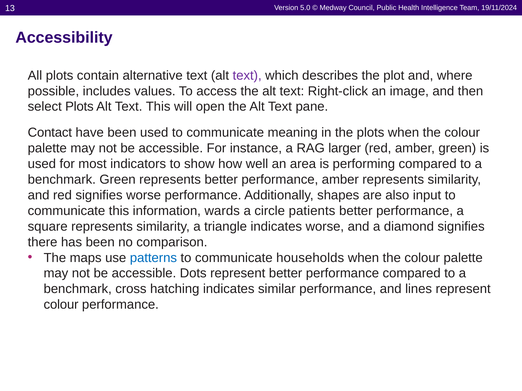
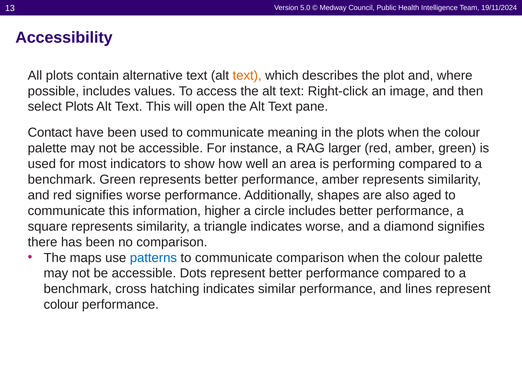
text colour: purple -> orange (247, 76)
input: input -> aged (427, 195)
wards: wards -> higher (222, 211)
circle patients: patients -> includes (312, 211)
communicate households: households -> comparison (310, 258)
